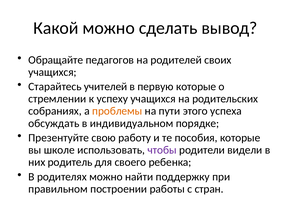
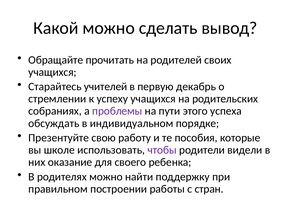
педагогов: педагогов -> прочитать (110, 60)
первую которые: которые -> декабрь (196, 87)
проблемы colour: orange -> purple (117, 111)
родитель: родитель -> оказание (70, 162)
